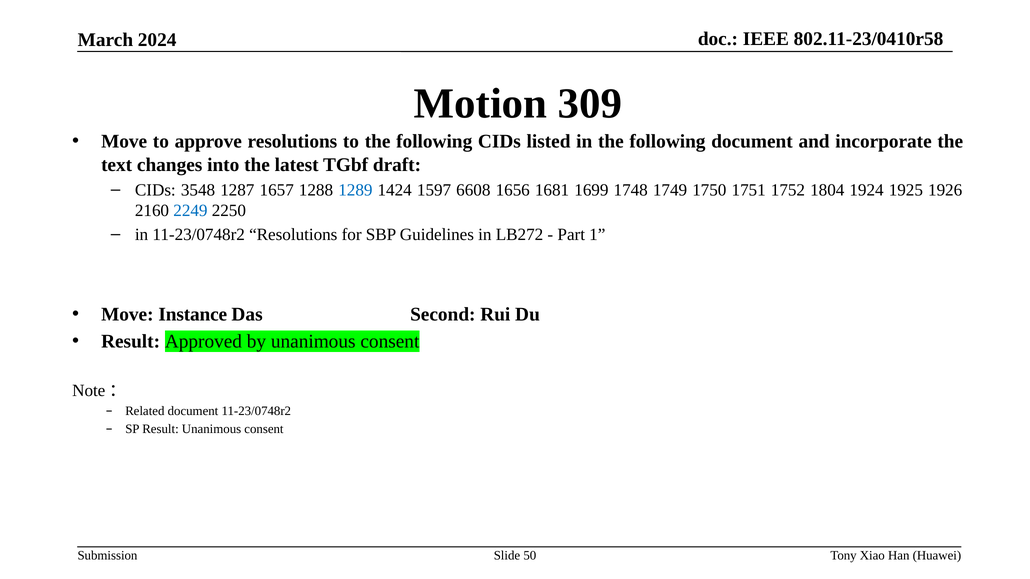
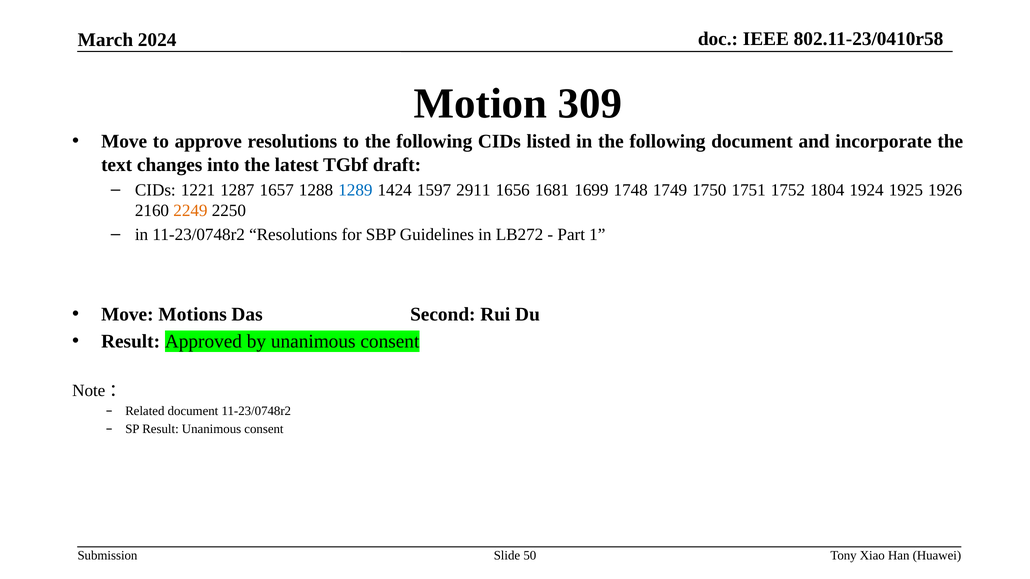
3548: 3548 -> 1221 (198, 190)
6608: 6608 -> 2911 (473, 190)
2249 colour: blue -> orange (190, 211)
Instance: Instance -> Motions (193, 315)
